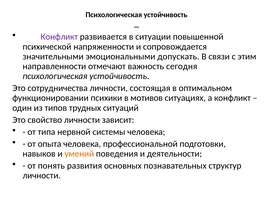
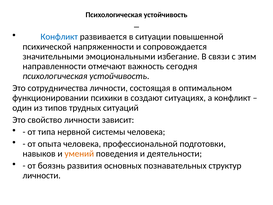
Конфликт colour: purple -> blue (59, 37)
допускать: допускать -> избегание (178, 56)
мотивов: мотивов -> создают (147, 98)
понять: понять -> боязнь (51, 166)
